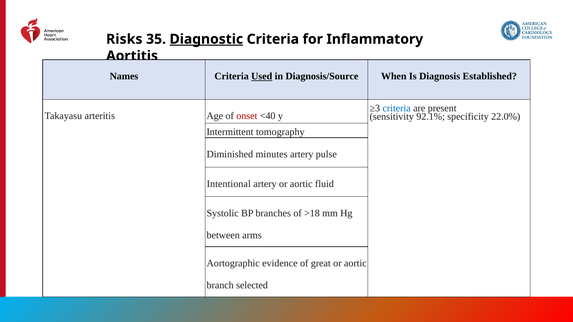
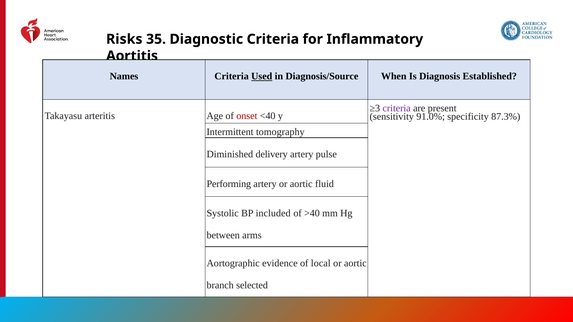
Diagnostic underline: present -> none (206, 39)
criteria colour: blue -> purple (397, 108)
92.1%: 92.1% -> 91.0% (431, 117)
22.0%: 22.0% -> 87.3% (506, 117)
minutes: minutes -> delivery (272, 154)
Intentional: Intentional -> Performing (229, 184)
branches: branches -> included (273, 213)
>18: >18 -> >40 (312, 213)
great: great -> local (321, 264)
